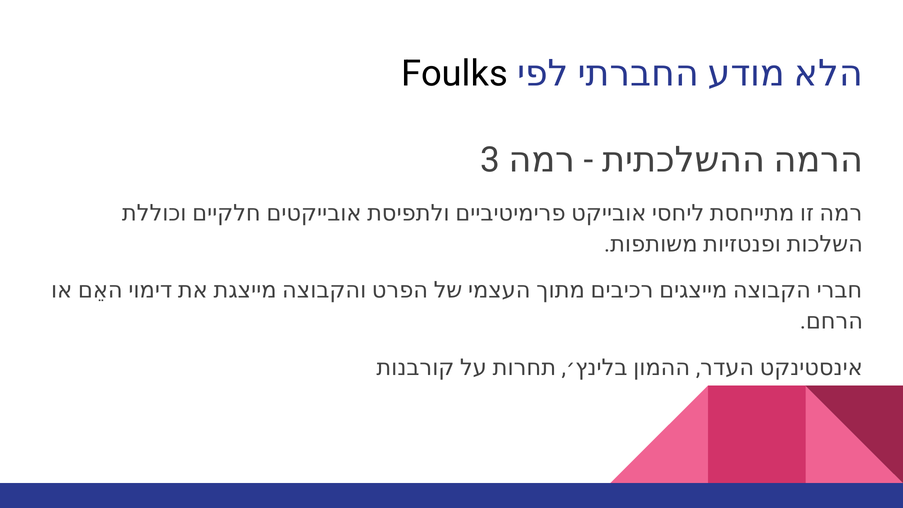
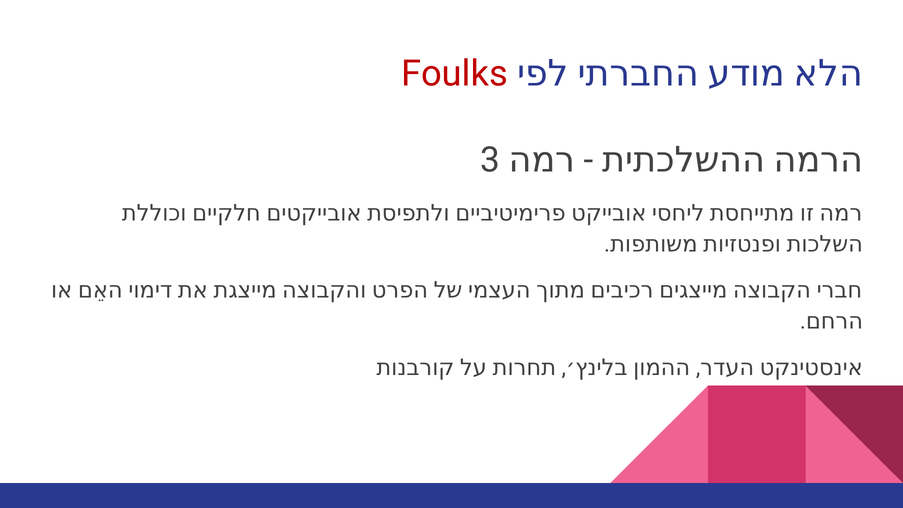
Foulks colour: black -> red (455, 74)
